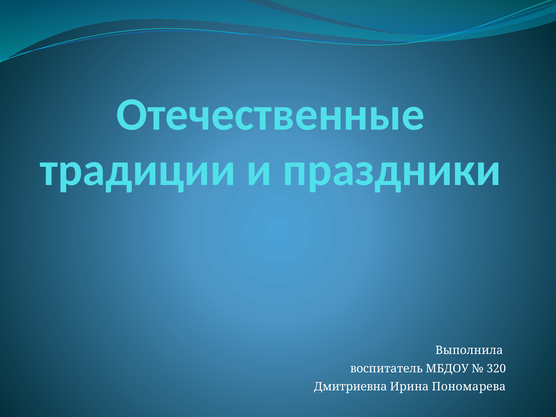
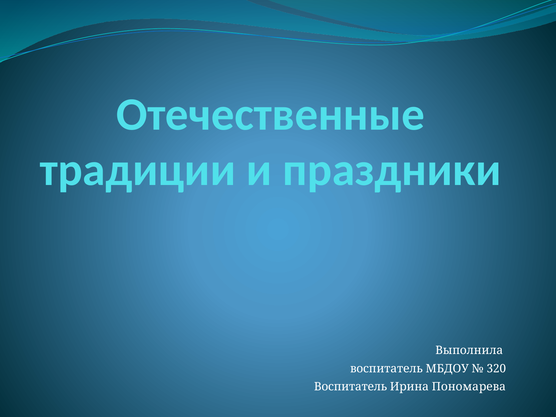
Дмитриевна: Дмитриевна -> Воспитатель (351, 387)
